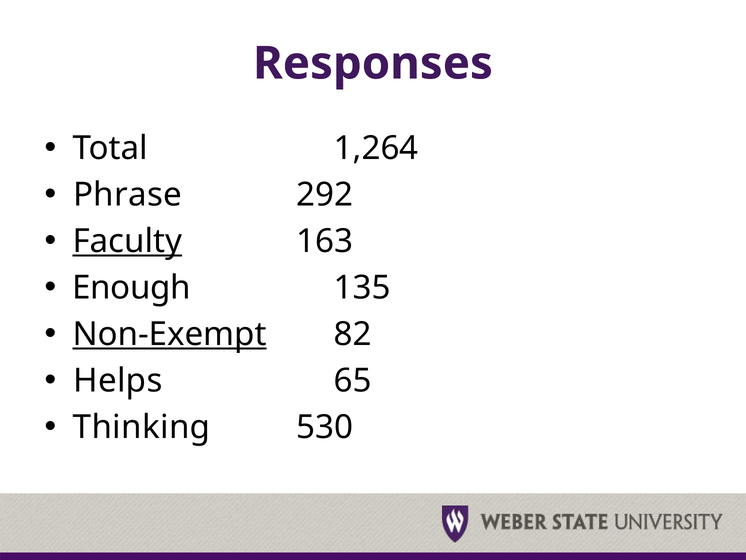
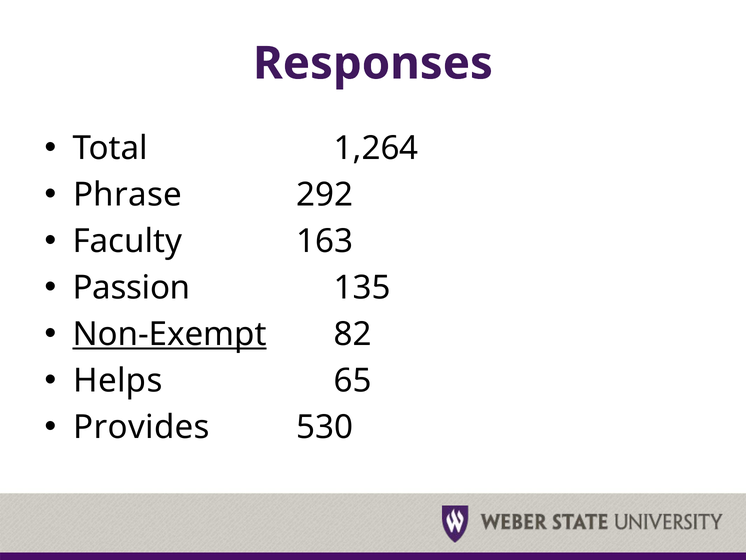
Faculty underline: present -> none (127, 241)
Enough: Enough -> Passion (131, 288)
Thinking: Thinking -> Provides (142, 427)
